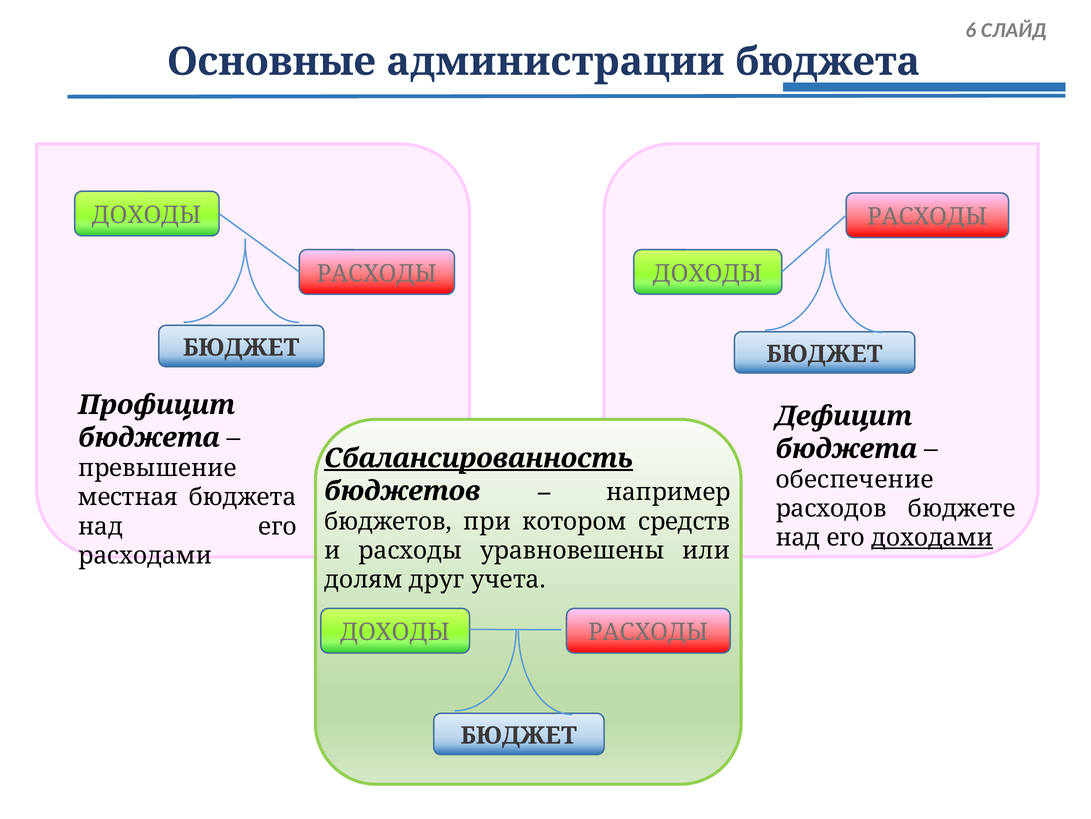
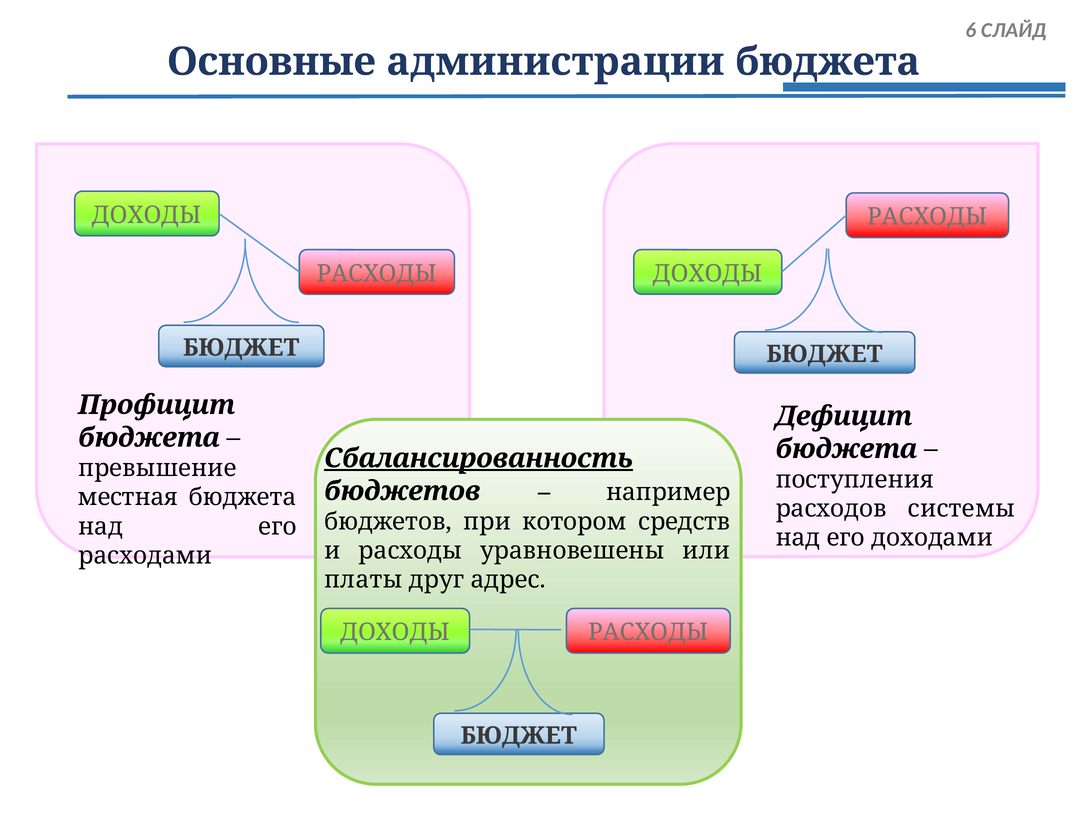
обеспечение: обеспечение -> поступления (855, 479)
бюджете: бюджете -> системы (962, 508)
доходами underline: present -> none (932, 537)
долям: долям -> платы (363, 579)
учета: учета -> адрес (508, 579)
